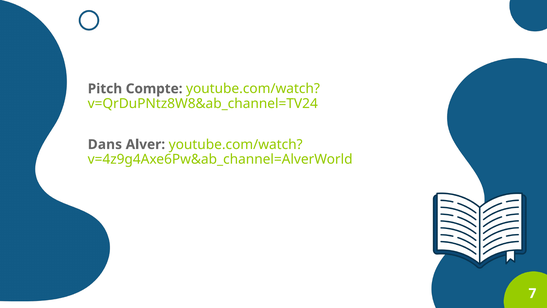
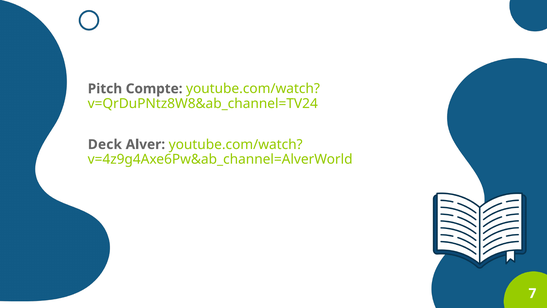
Dans: Dans -> Deck (105, 144)
